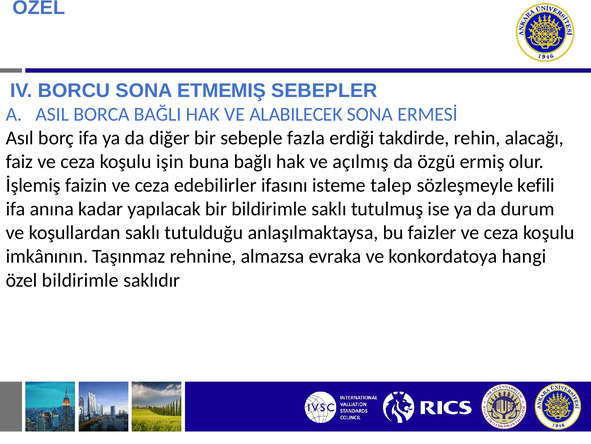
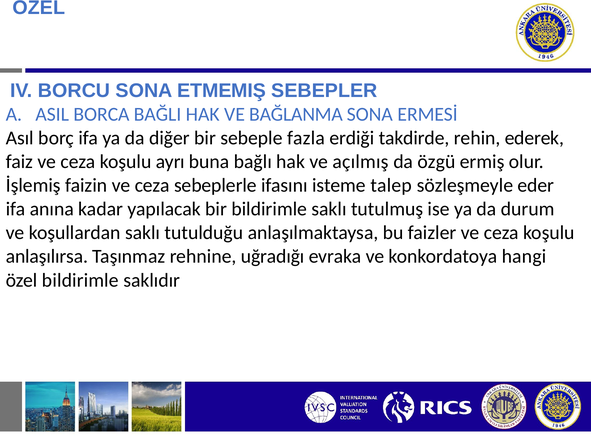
ALABILECEK: ALABILECEK -> BAĞLANMA (296, 114)
alacağı: alacağı -> ederek (534, 138)
işin: işin -> ayrı (170, 161)
edebilirler: edebilirler -> sebeplerle (215, 185)
kefili: kefili -> eder (536, 185)
imkânının: imkânının -> anlaşılırsa (47, 256)
almazsa: almazsa -> uğradığı (273, 256)
